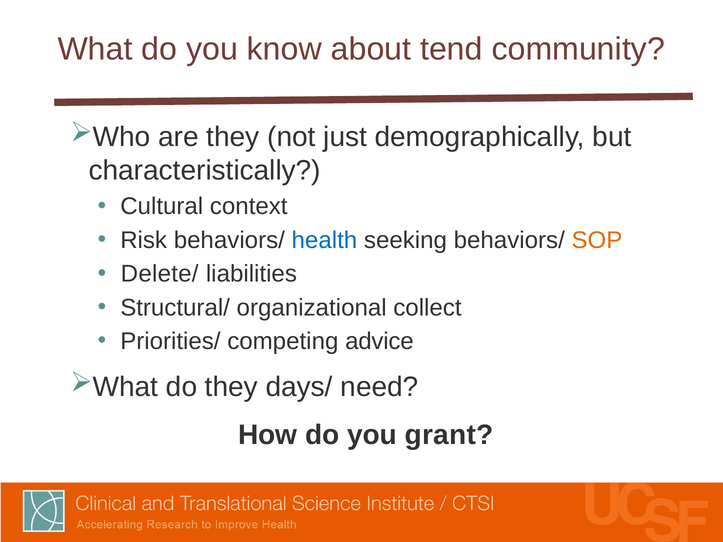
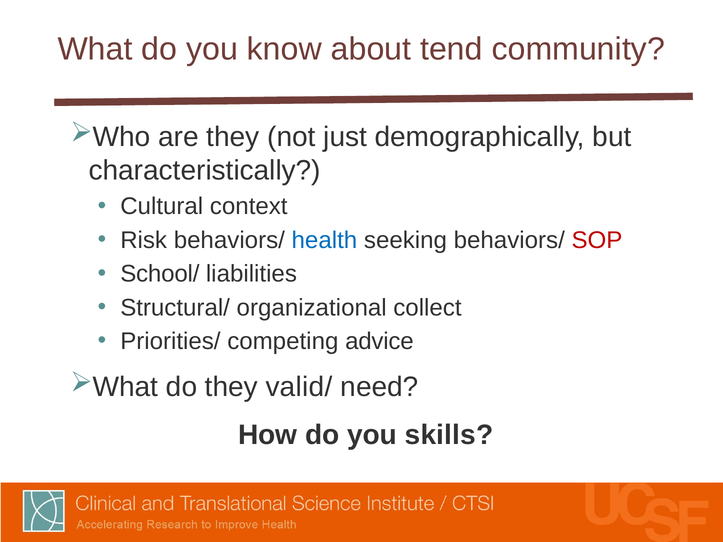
SOP colour: orange -> red (597, 240)
Delete/: Delete/ -> School/ (160, 274)
days/: days/ -> valid/ (299, 387)
grant: grant -> skills (449, 435)
